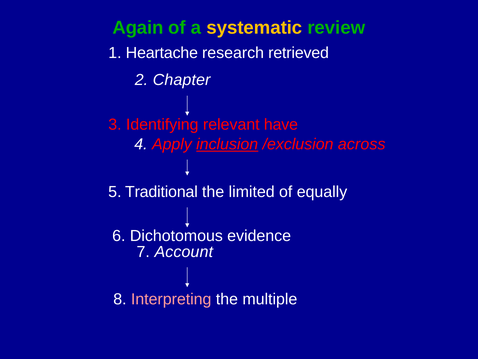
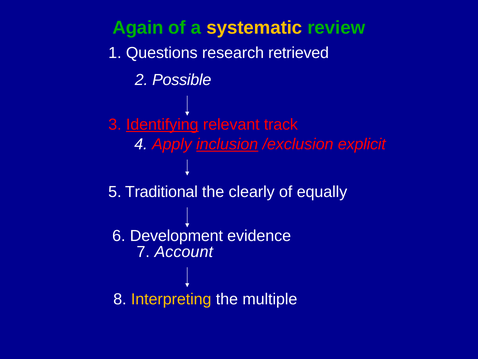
Heartache: Heartache -> Questions (162, 53)
Chapter: Chapter -> Possible (182, 80)
Identifying underline: none -> present (162, 125)
have: have -> track (281, 125)
across: across -> explicit (362, 144)
limited: limited -> clearly (252, 192)
Dichotomous: Dichotomous -> Development (176, 236)
Interpreting colour: pink -> yellow (171, 299)
